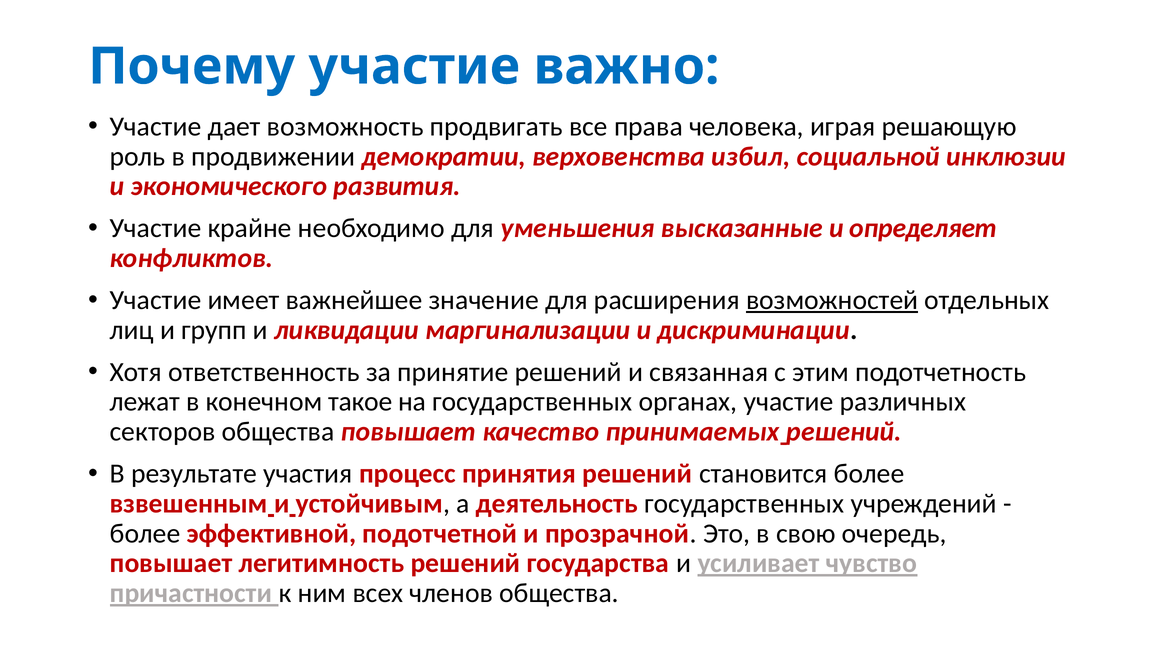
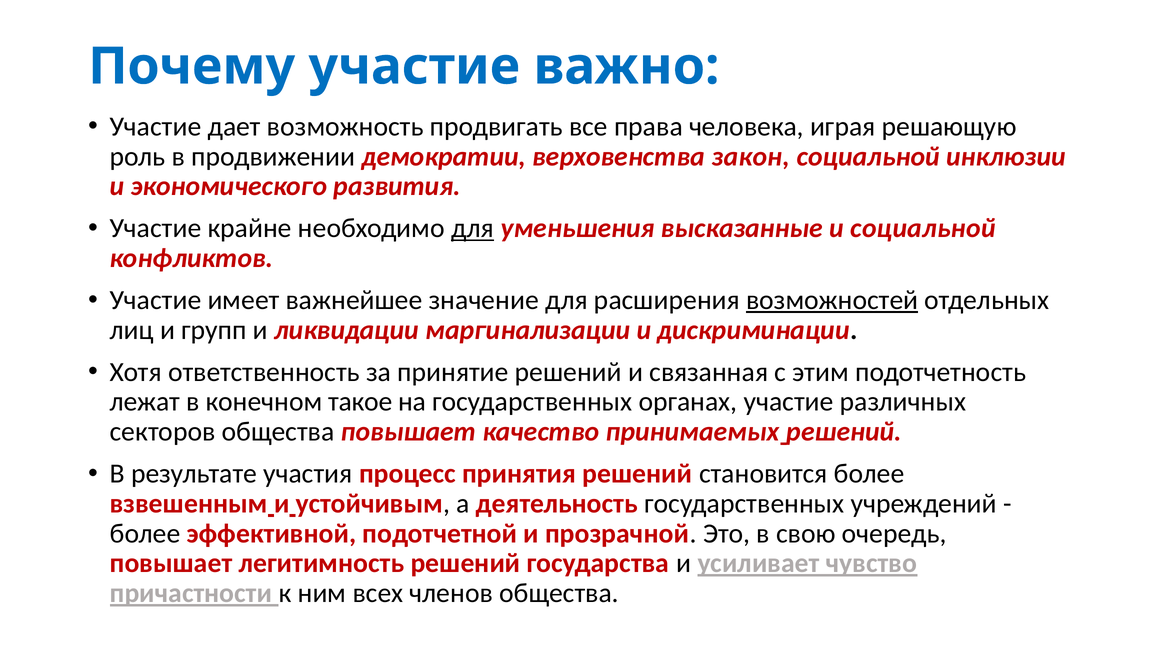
избил: избил -> закон (751, 157)
для underline: none -> present (472, 228)
и определяет: определяет -> социальной (923, 228)
